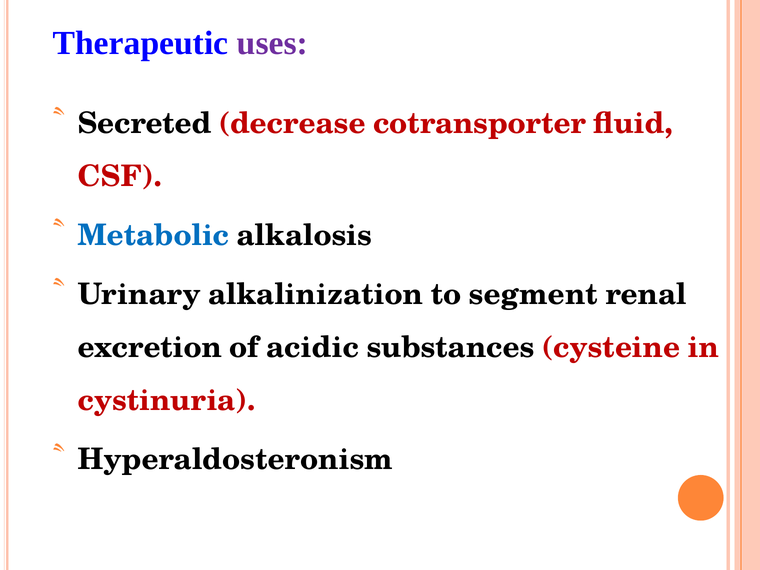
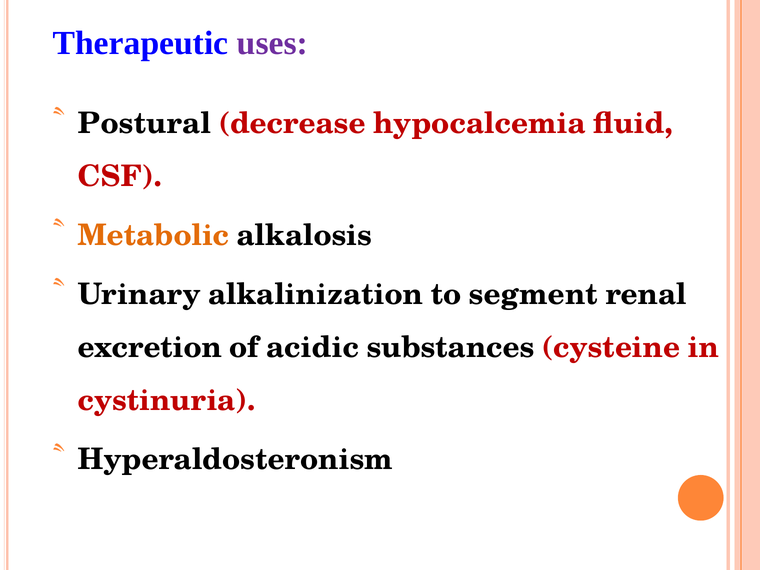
Secreted: Secreted -> Postural (144, 124)
cotransporter: cotransporter -> hypocalcemia (479, 124)
Metabolic colour: blue -> orange (154, 236)
